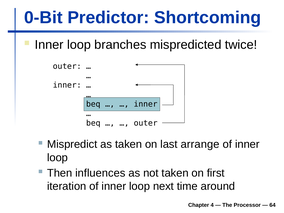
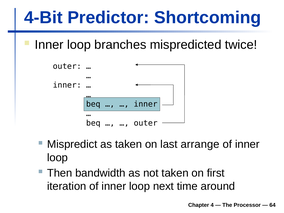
0-Bit: 0-Bit -> 4-Bit (43, 18)
influences: influences -> bandwidth (100, 173)
